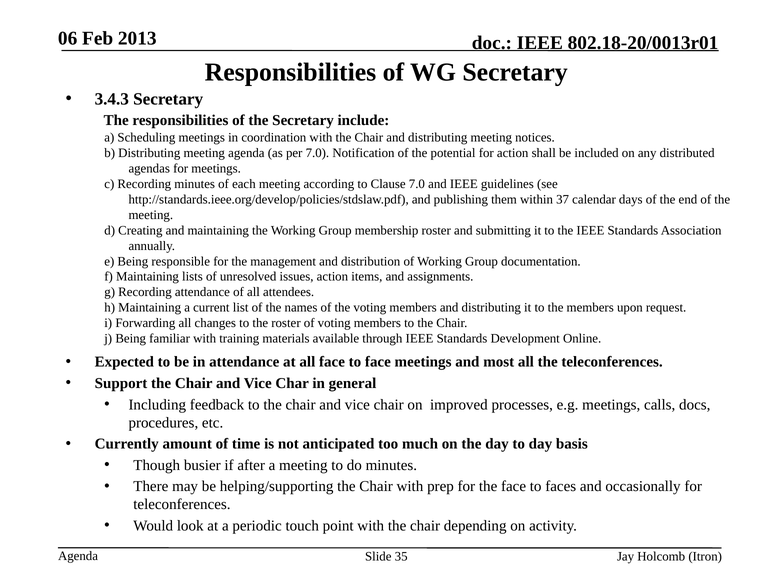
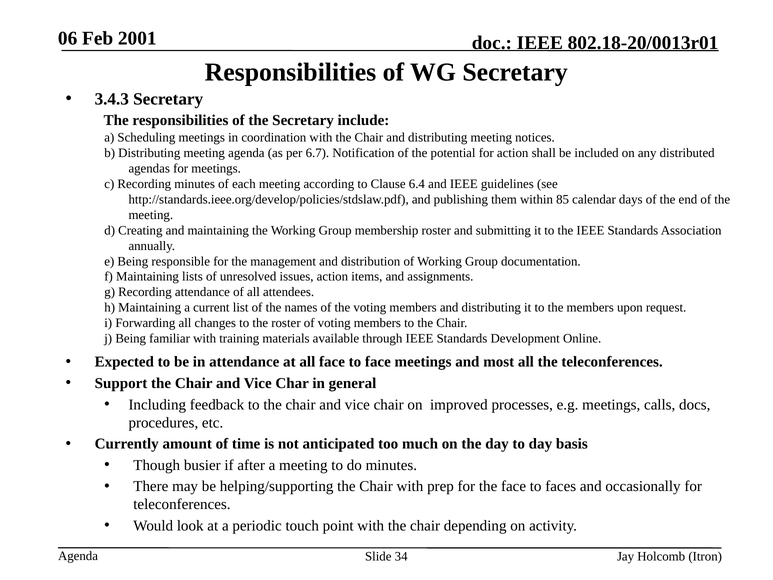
2013: 2013 -> 2001 (137, 39)
per 7.0: 7.0 -> 6.7 (317, 153)
Clause 7.0: 7.0 -> 6.4 (417, 184)
37: 37 -> 85 (563, 199)
35: 35 -> 34 (401, 556)
